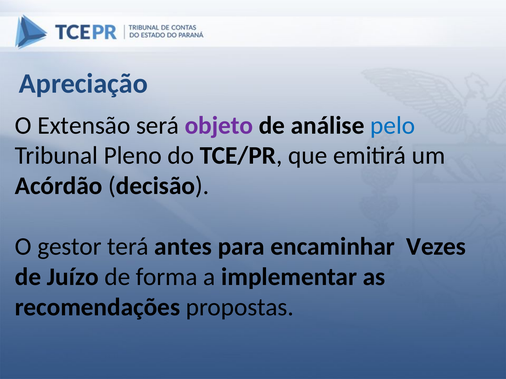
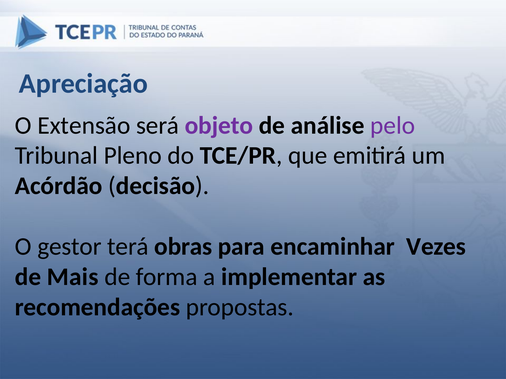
pelo colour: blue -> purple (393, 126)
antes: antes -> obras (183, 247)
Juízo: Juízo -> Mais (73, 277)
